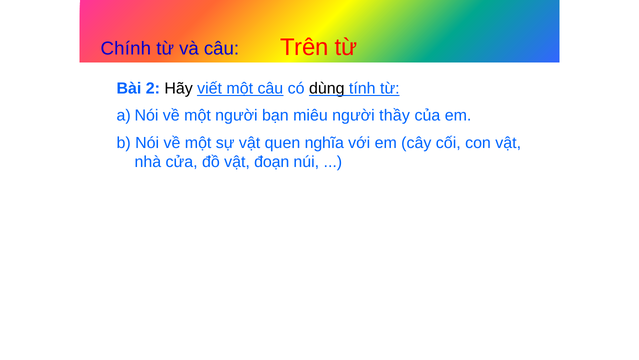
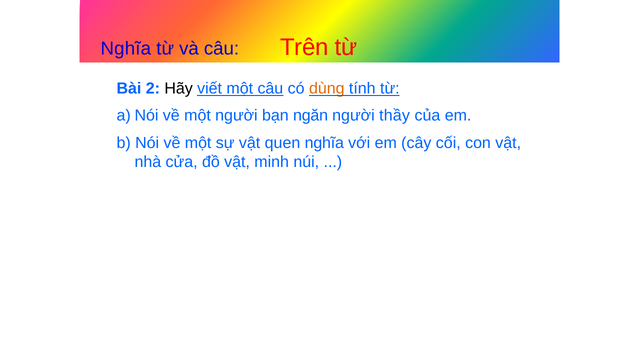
Chính: Chính -> Nghĩa (126, 49)
dùng colour: black -> orange (327, 88)
miêu: miêu -> ngăn (311, 115)
đoạn: đoạn -> minh (272, 162)
